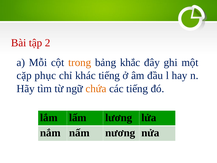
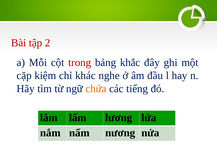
trong colour: orange -> red (80, 62)
phục: phục -> kiệm (45, 75)
khác tiếng: tiếng -> nghe (109, 75)
